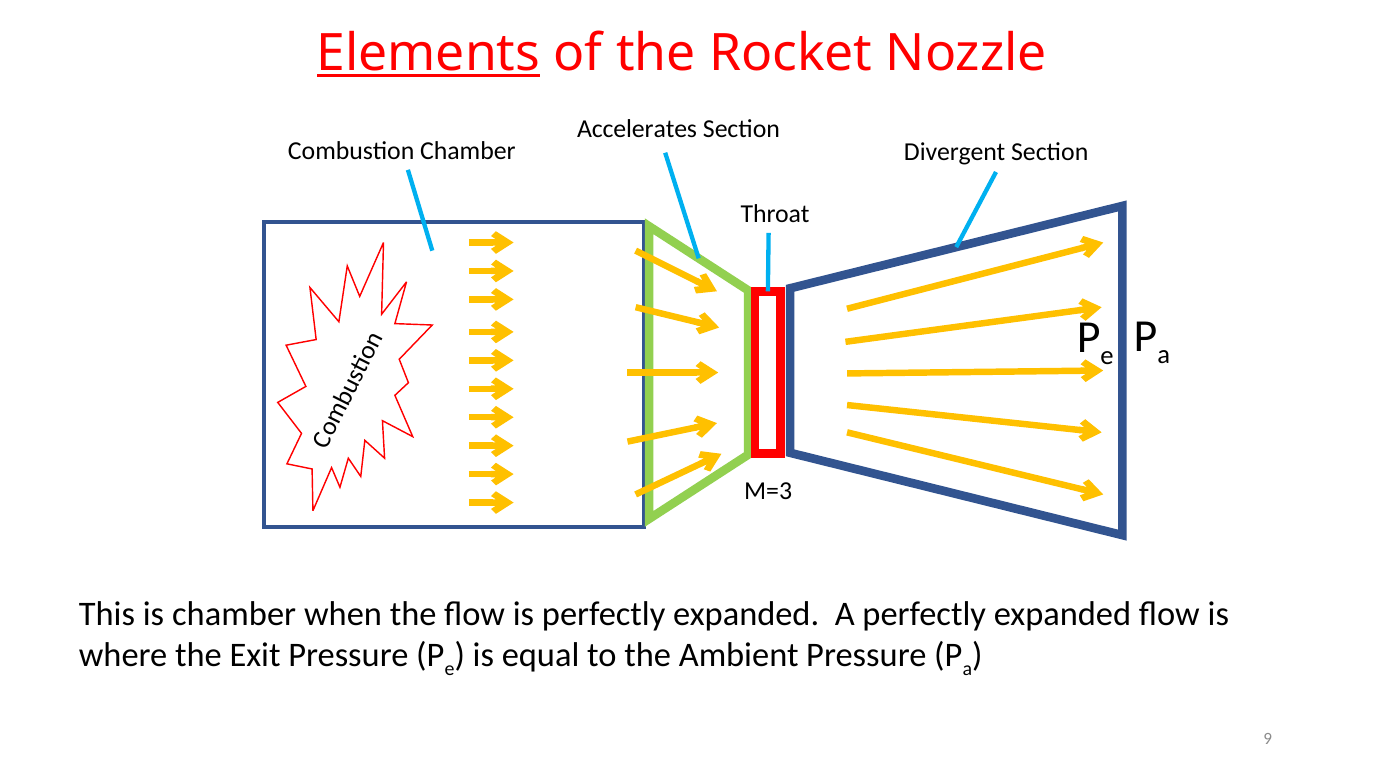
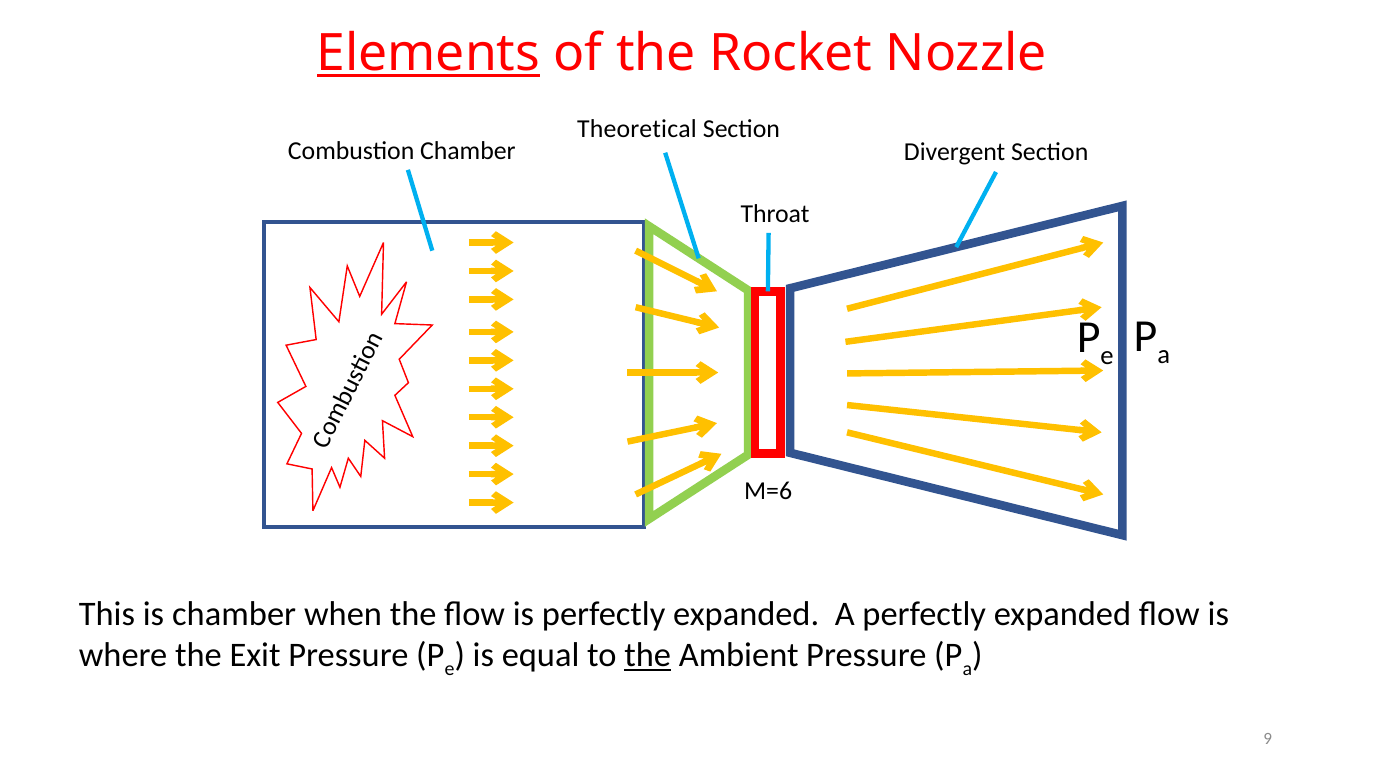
Accelerates: Accelerates -> Theoretical (637, 129)
M=3: M=3 -> M=6 (768, 491)
the underline: none -> present (648, 656)
